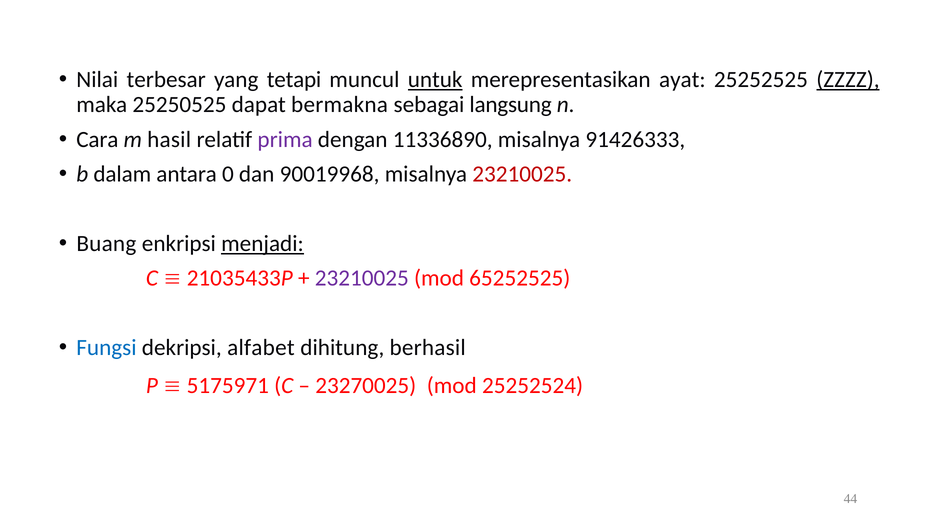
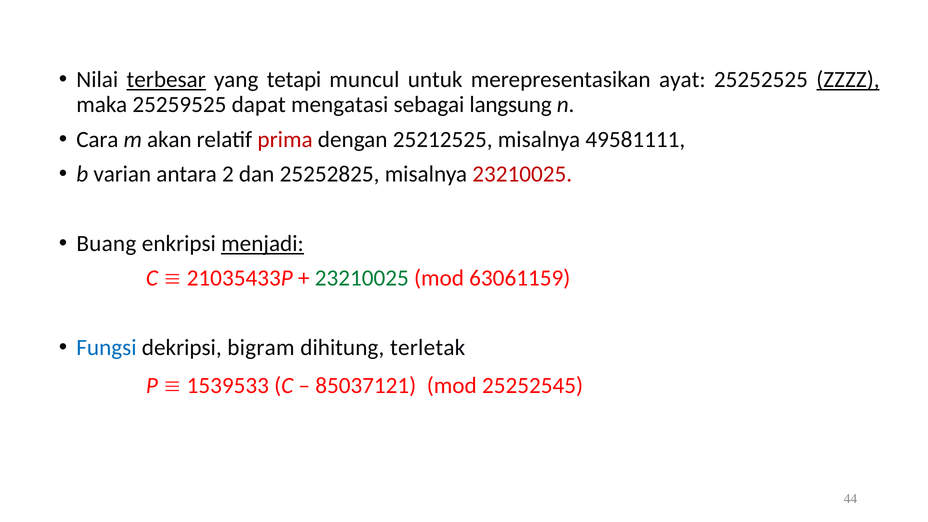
terbesar underline: none -> present (166, 80)
untuk underline: present -> none (435, 80)
25250525: 25250525 -> 25259525 (179, 105)
bermakna: bermakna -> mengatasi (340, 105)
hasil: hasil -> akan (169, 139)
prima colour: purple -> red (285, 139)
11336890: 11336890 -> 25212525 (443, 139)
91426333: 91426333 -> 49581111 (635, 139)
dalam: dalam -> varian (122, 174)
0: 0 -> 2 (228, 174)
90019968: 90019968 -> 25252825 (330, 174)
23210025 colour: purple -> green (362, 278)
65252525: 65252525 -> 63061159 (520, 278)
alfabet: alfabet -> bigram (261, 348)
berhasil: berhasil -> terletak (428, 348)
5175971: 5175971 -> 1539533 (228, 386)
23270025: 23270025 -> 85037121 (366, 386)
25252524: 25252524 -> 25252545 (533, 386)
